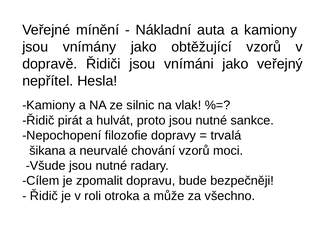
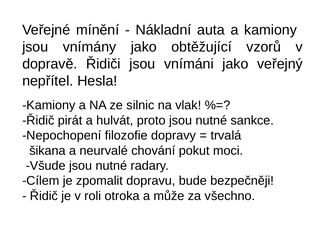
chování vzorů: vzorů -> pokut (194, 151)
